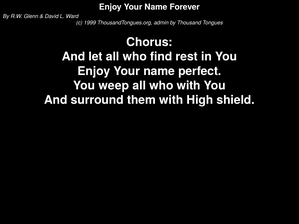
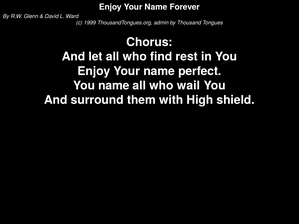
You weep: weep -> name (114, 86)
who with: with -> wail (189, 86)
